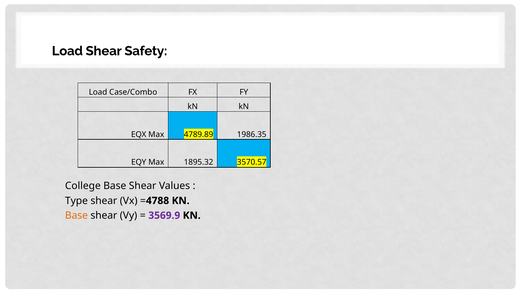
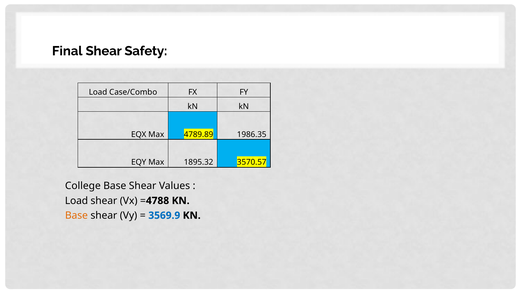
Load: Load -> Final (67, 51)
Type: Type -> Load (76, 201)
3569.9 colour: purple -> blue (164, 216)
